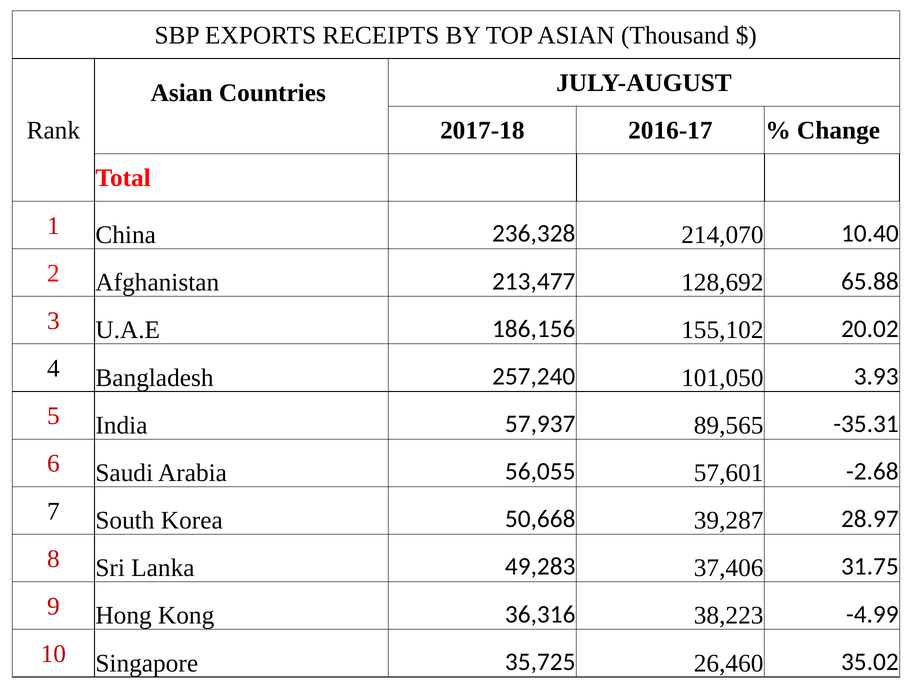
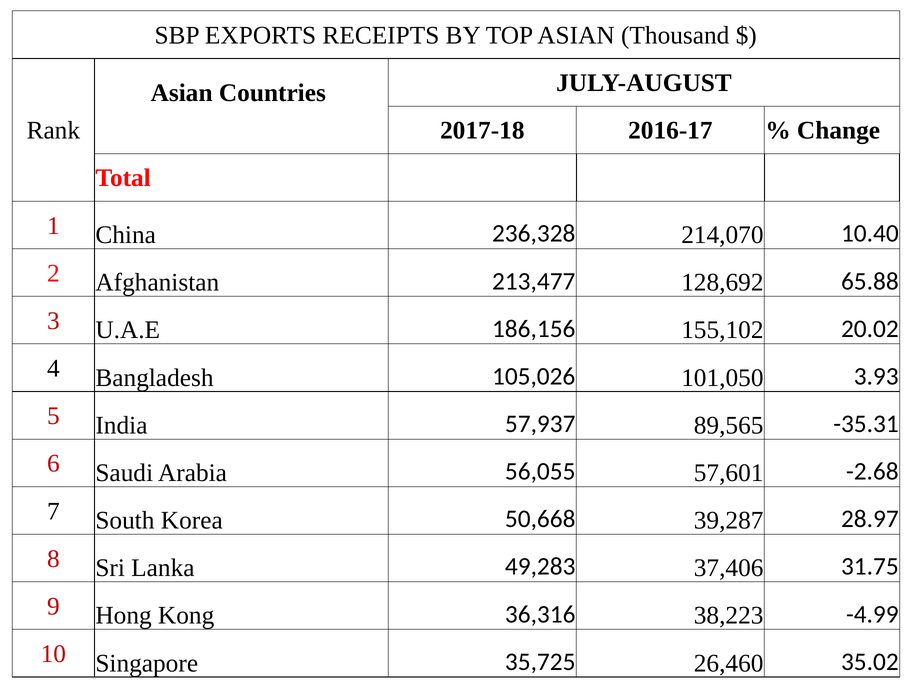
257,240: 257,240 -> 105,026 (534, 376)
